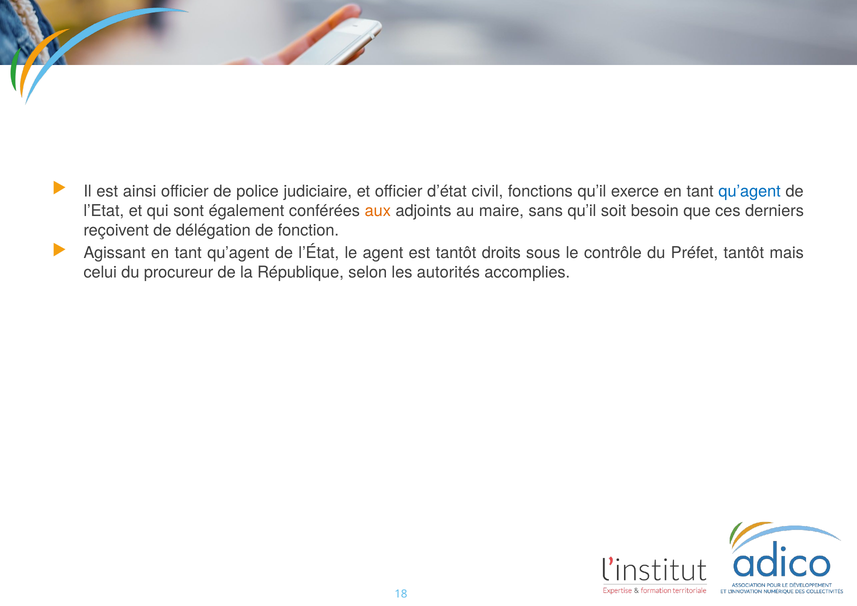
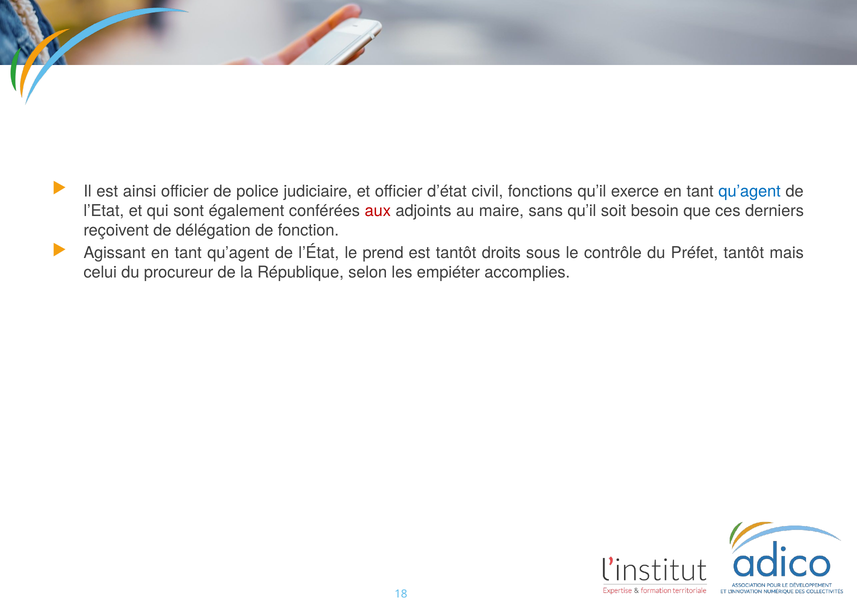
aux colour: orange -> red (378, 211)
agent: agent -> prend (383, 253)
autorités: autorités -> empiéter (448, 273)
